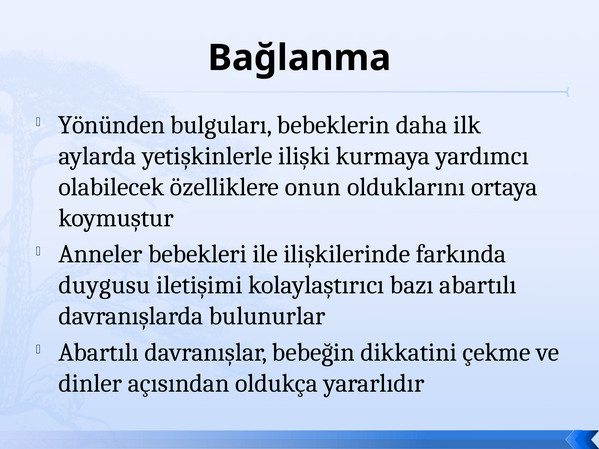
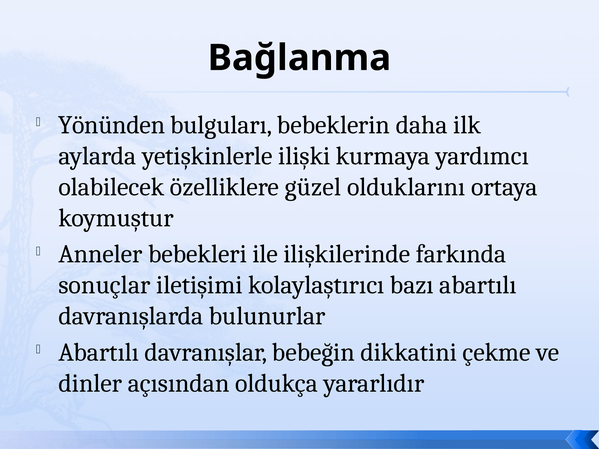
onun: onun -> güzel (313, 187)
duygusu: duygusu -> sonuçlar (104, 285)
